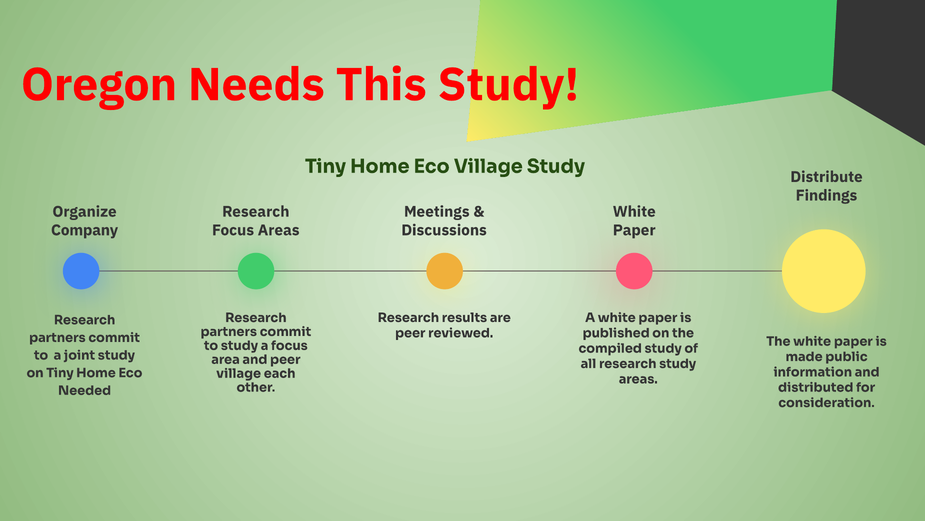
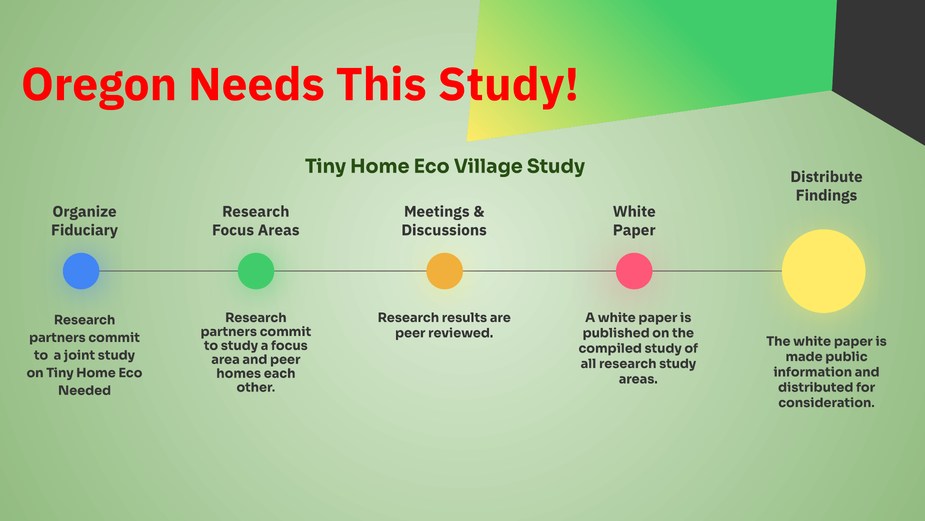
Company: Company -> Fiduciary (84, 230)
village: village -> homes (239, 373)
